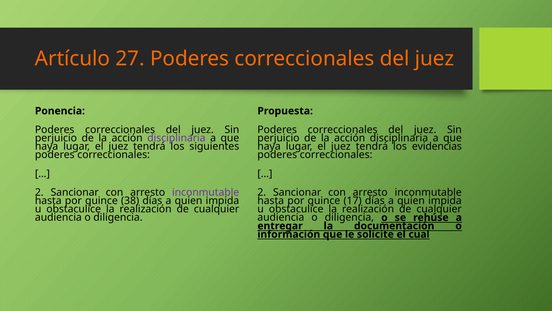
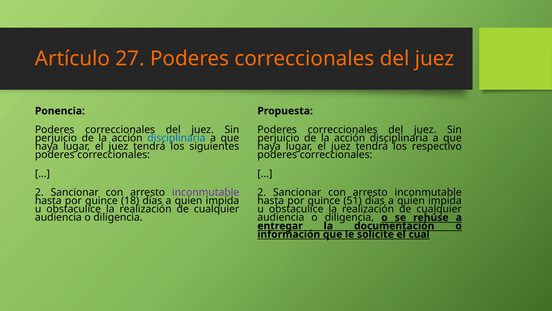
disciplinaria colour: purple -> blue (176, 138)
evidencias: evidencias -> respectivo (437, 146)
38: 38 -> 18 (130, 200)
17: 17 -> 51 (353, 200)
